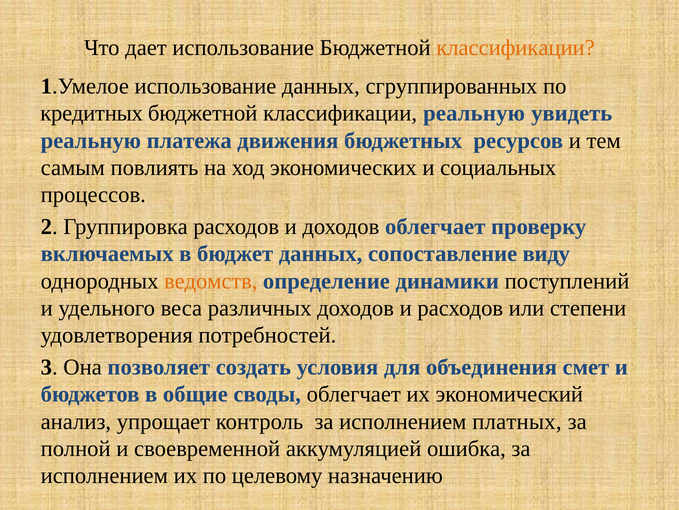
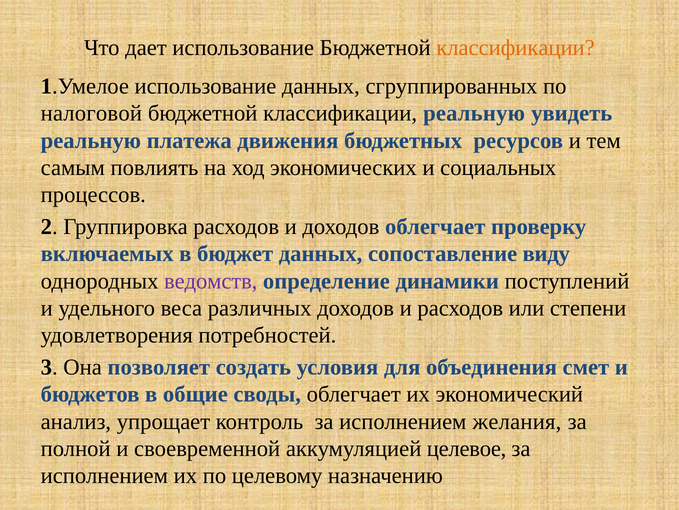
кредитных: кредитных -> налоговой (91, 113)
ведомств colour: orange -> purple (211, 281)
платных: платных -> желания (517, 421)
ошибка: ошибка -> целевое (467, 448)
